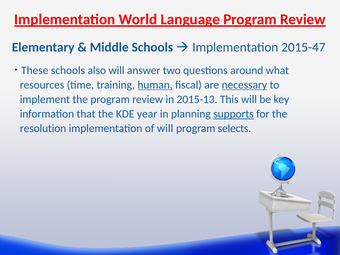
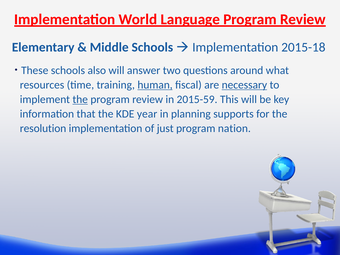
2015-47: 2015-47 -> 2015-18 (303, 47)
the underline: none -> present (80, 99)
2015-13: 2015-13 -> 2015-59 (197, 99)
supports underline: present -> none (234, 114)
of will: will -> just (165, 128)
selects: selects -> nation (234, 128)
